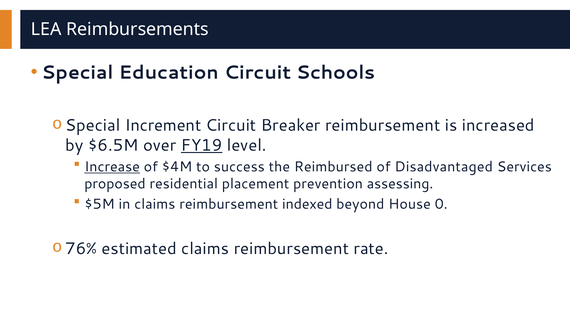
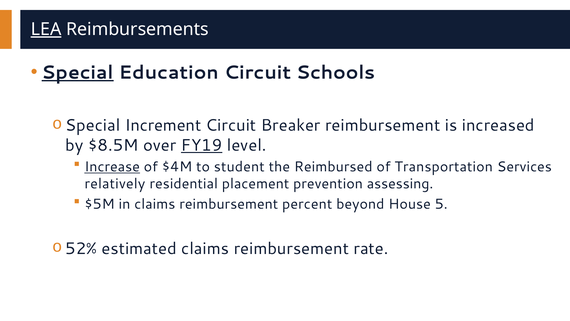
LEA underline: none -> present (46, 29)
Special underline: none -> present (78, 72)
$6.5M: $6.5M -> $8.5M (113, 145)
success: success -> student (239, 167)
Disadvantaged: Disadvantaged -> Transportation (444, 167)
proposed: proposed -> relatively (115, 184)
indexed: indexed -> percent (307, 204)
0: 0 -> 5 (441, 204)
76%: 76% -> 52% (81, 248)
